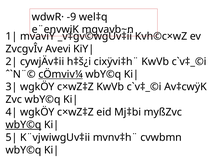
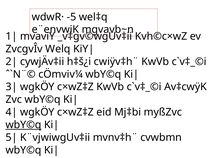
-9: -9 -> -5 (72, 17)
Avevi: Avevi -> Welq (58, 49)
cixÿvi‡h¨: cixÿvi‡h¨ -> cwiÿv‡h¨ (116, 61)
cÖmviv¼ underline: present -> none (61, 74)
